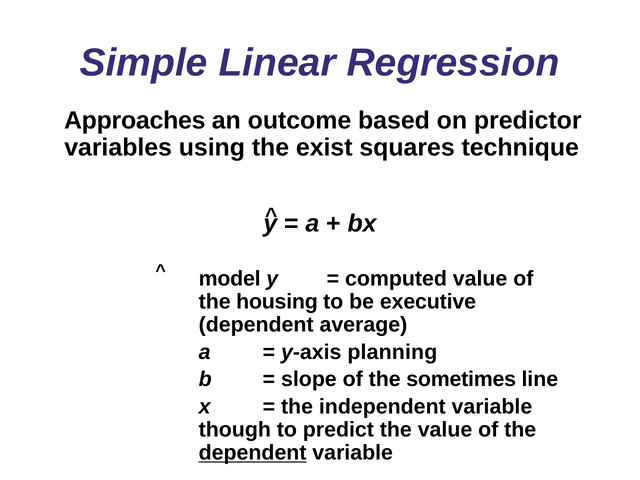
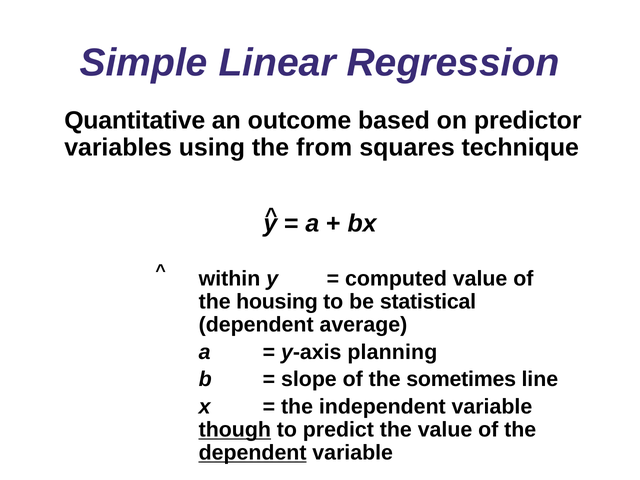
Approaches: Approaches -> Quantitative (135, 121)
exist: exist -> from (324, 147)
model: model -> within (230, 279)
executive: executive -> statistical (428, 302)
though underline: none -> present (235, 430)
